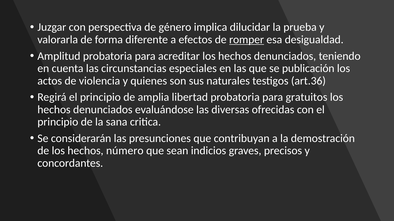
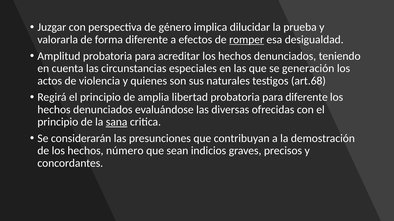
publicación: publicación -> generación (308, 69)
art.36: art.36 -> art.68 (308, 81)
para gratuitos: gratuitos -> diferente (307, 97)
sana underline: none -> present (117, 122)
